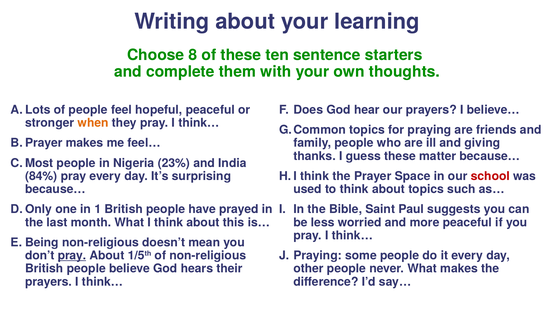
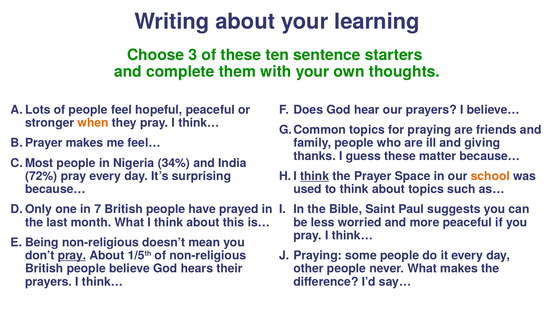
8: 8 -> 3 (193, 55)
23%: 23% -> 34% (174, 163)
think underline: none -> present (315, 176)
school colour: red -> orange (490, 176)
84%: 84% -> 72% (41, 176)
1: 1 -> 7 (98, 209)
